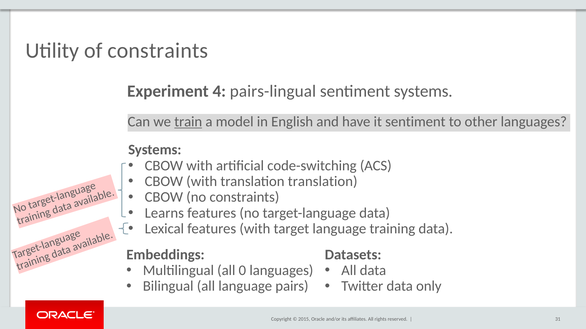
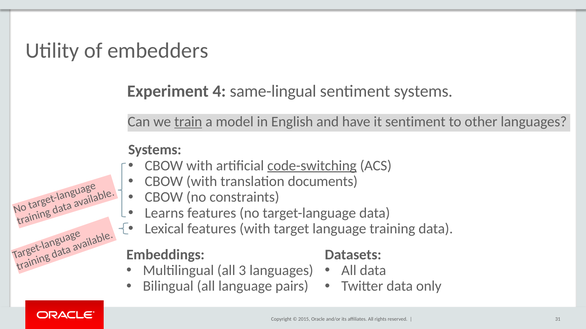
of constraints: constraints -> embedders (158, 51)
pairs-lingual: pairs-lingual -> same-lingual (273, 92)
code-switching underline: none -> present (312, 166)
translation translation: translation -> documents (323, 182)
0: 0 -> 3 (242, 271)
